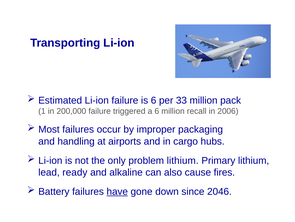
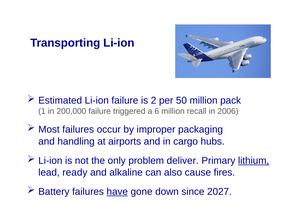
is 6: 6 -> 2 (154, 100)
33: 33 -> 50 (181, 100)
problem lithium: lithium -> deliver (183, 160)
lithium underline: none -> present (254, 160)
2046: 2046 -> 2027 (219, 191)
